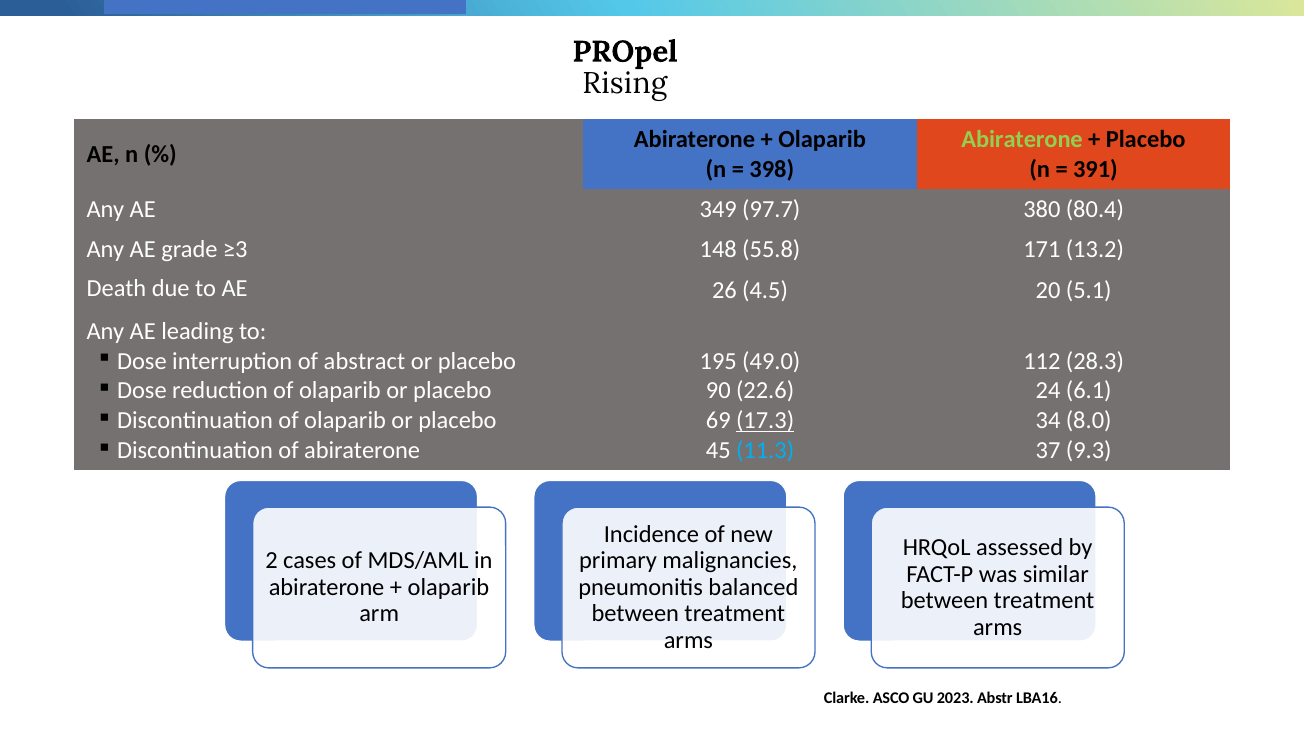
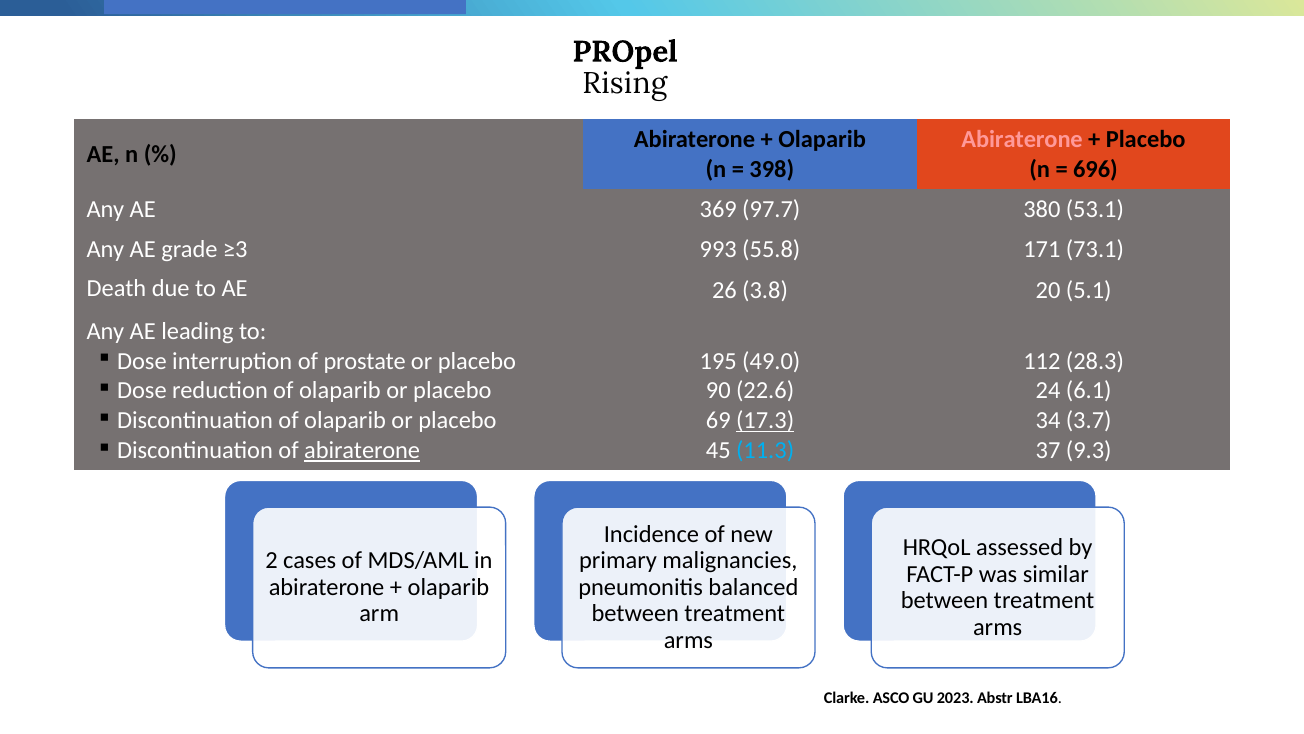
Abiraterone colour: light green -> pink (1022, 140)
391: 391 -> 696 (1095, 169)
349: 349 -> 369 (718, 209)
80.4: 80.4 -> 53.1 (1095, 209)
148: 148 -> 993 (718, 249)
13.2: 13.2 -> 73.1 (1095, 249)
4.5: 4.5 -> 3.8 (765, 290)
abstract: abstract -> prostate (365, 361)
8.0: 8.0 -> 3.7 (1089, 420)
abiraterone underline: none -> present (362, 450)
